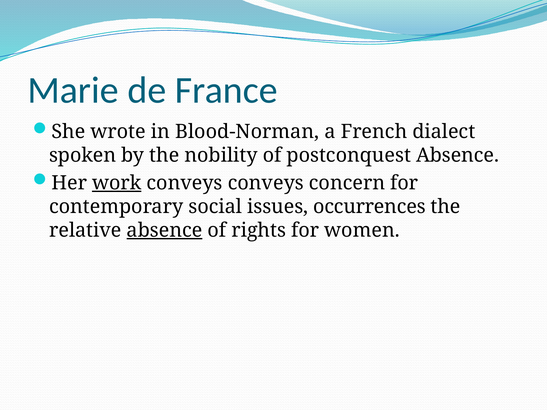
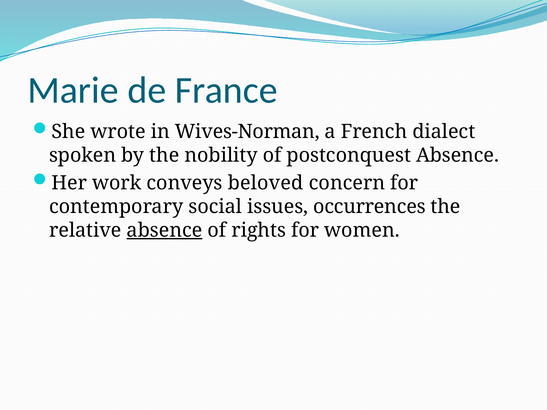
Blood-Norman: Blood-Norman -> Wives-Norman (247, 132)
work underline: present -> none (117, 183)
conveys conveys: conveys -> beloved (266, 183)
